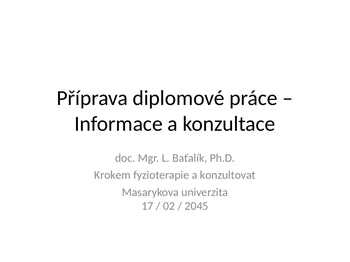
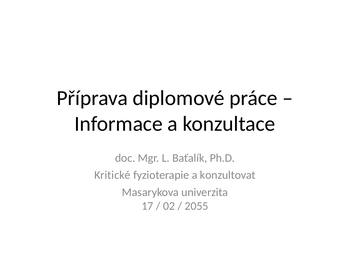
Krokem: Krokem -> Kritické (112, 175)
2045: 2045 -> 2055 (197, 207)
